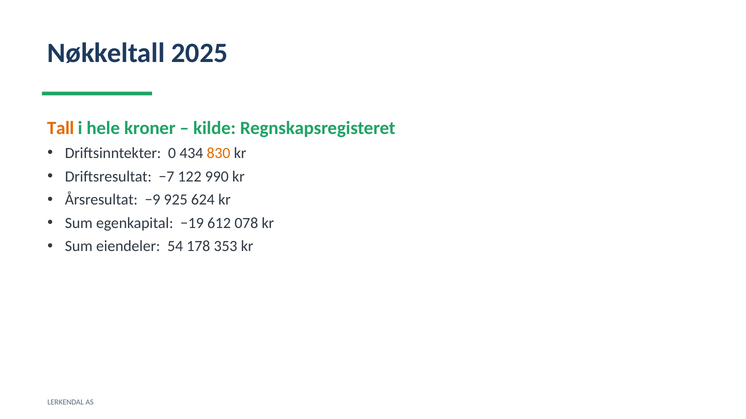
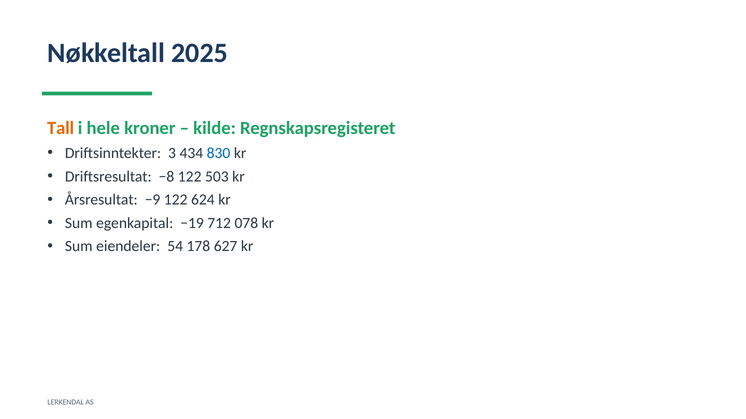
0: 0 -> 3 (172, 153)
830 colour: orange -> blue (219, 153)
−7: −7 -> −8 (167, 177)
990: 990 -> 503 (217, 177)
−9 925: 925 -> 122 (176, 200)
612: 612 -> 712 (219, 223)
353: 353 -> 627 (226, 247)
